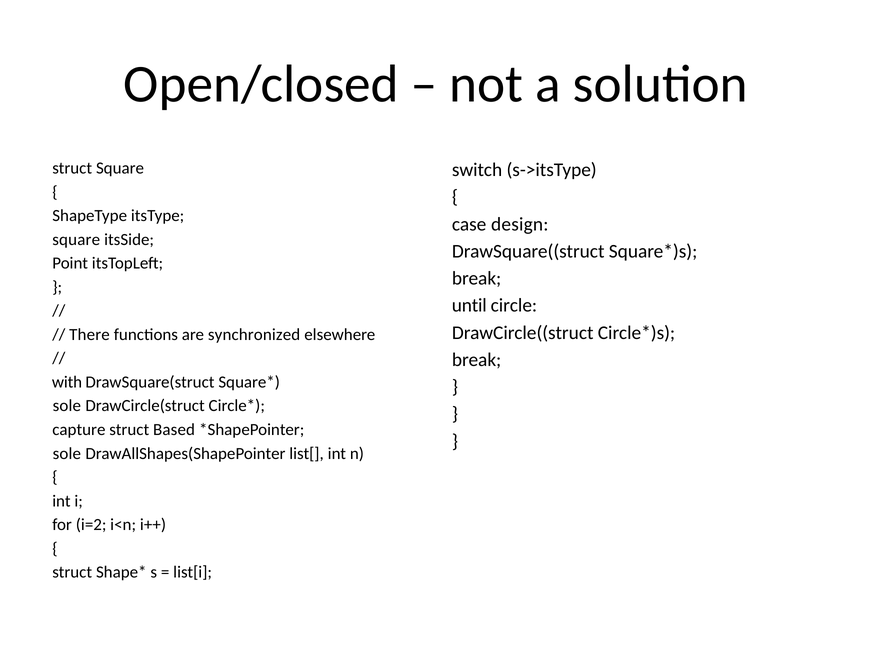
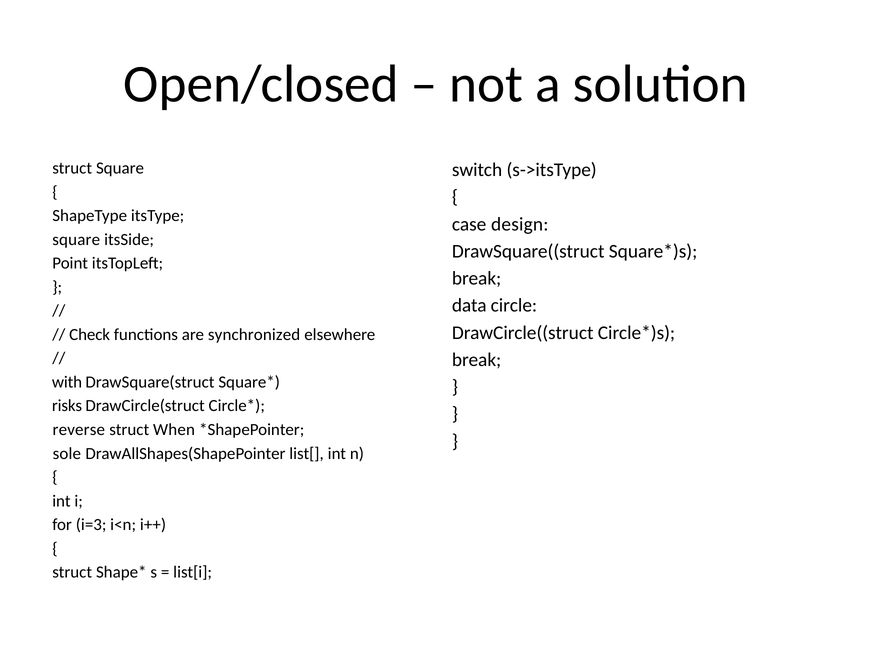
until: until -> data (469, 306)
There: There -> Check (90, 335)
sole: sole -> risks (67, 406)
capture: capture -> reverse (79, 430)
Based: Based -> When (174, 430)
i=2: i=2 -> i=3 (91, 525)
